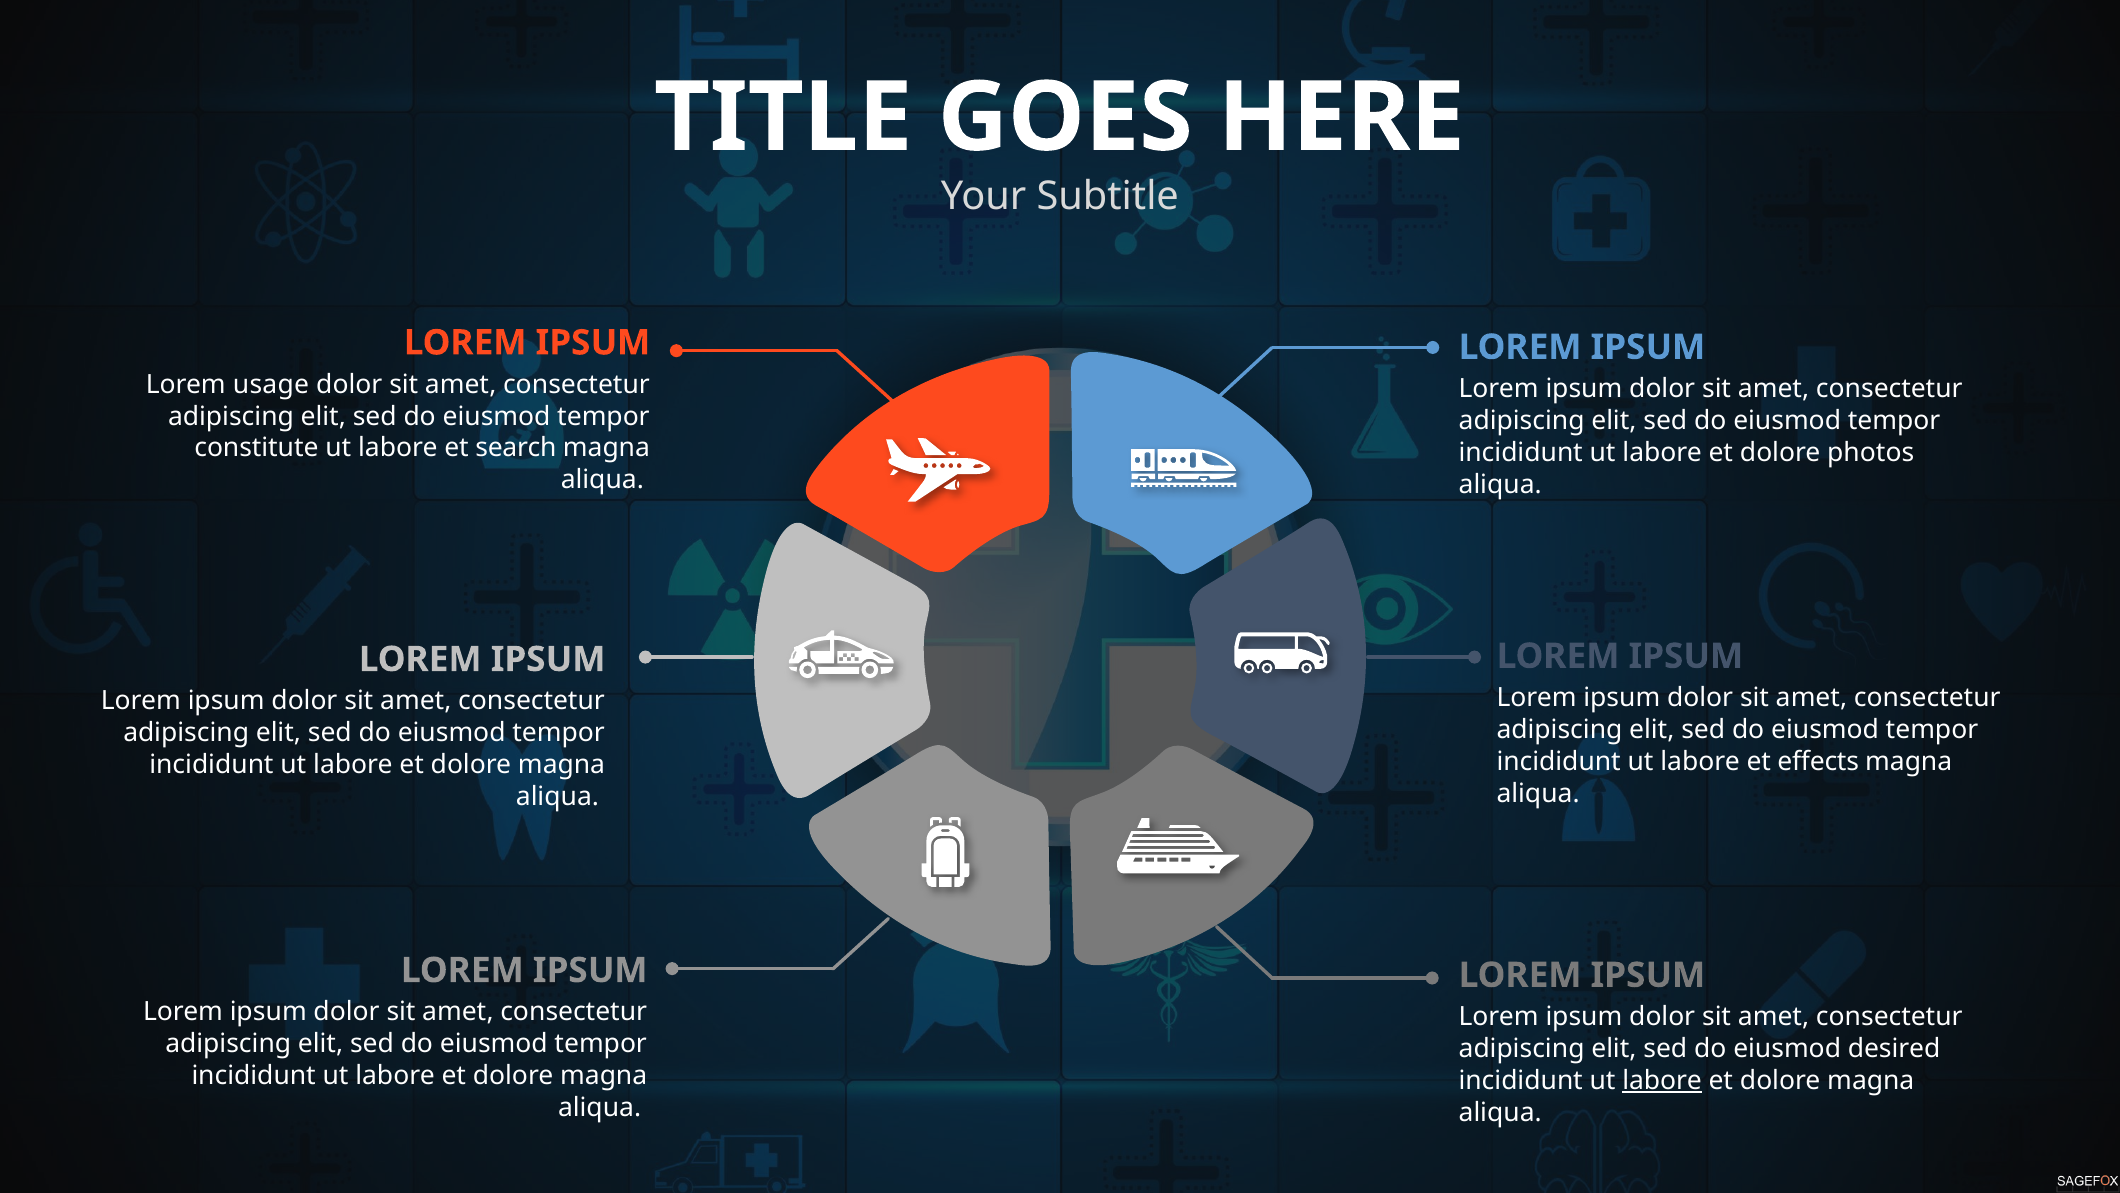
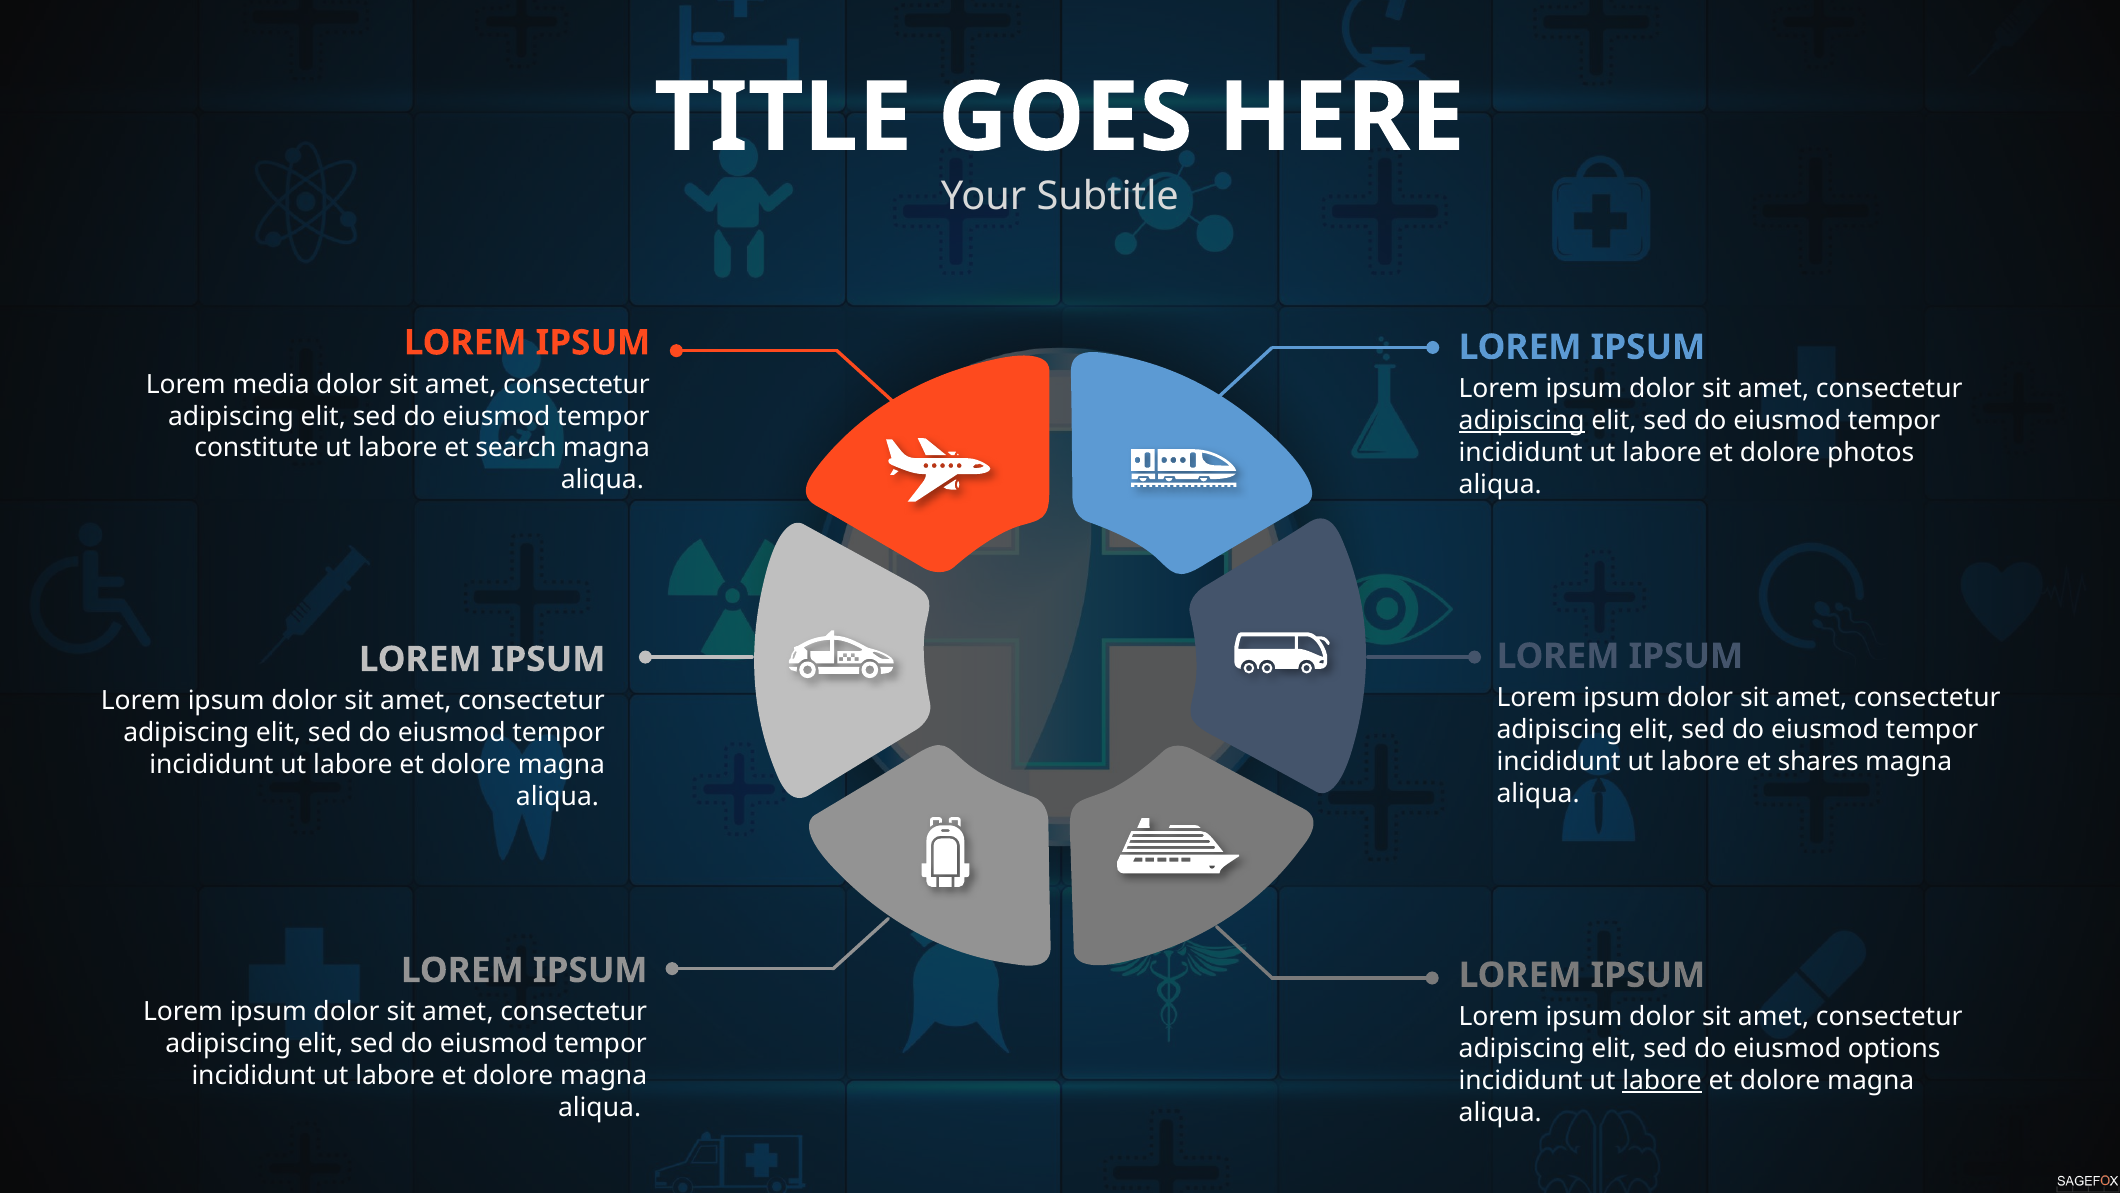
usage: usage -> media (271, 384)
adipiscing underline: none -> present (1522, 421)
effects: effects -> shares (1818, 761)
desired: desired -> options (1894, 1048)
